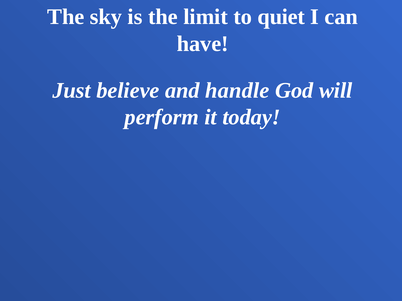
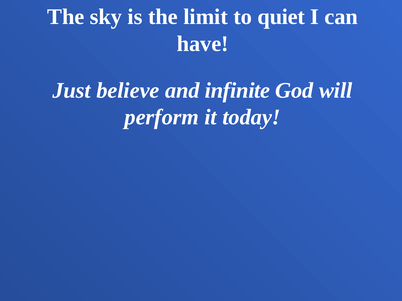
handle: handle -> infinite (238, 91)
